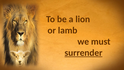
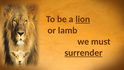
lion underline: none -> present (83, 19)
